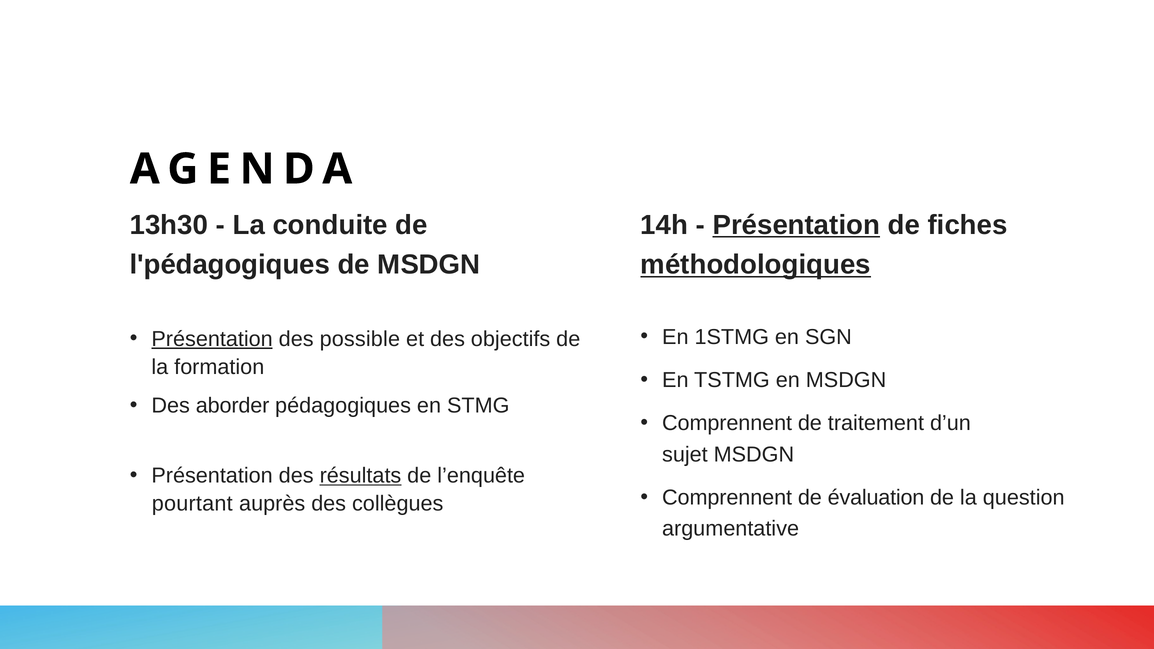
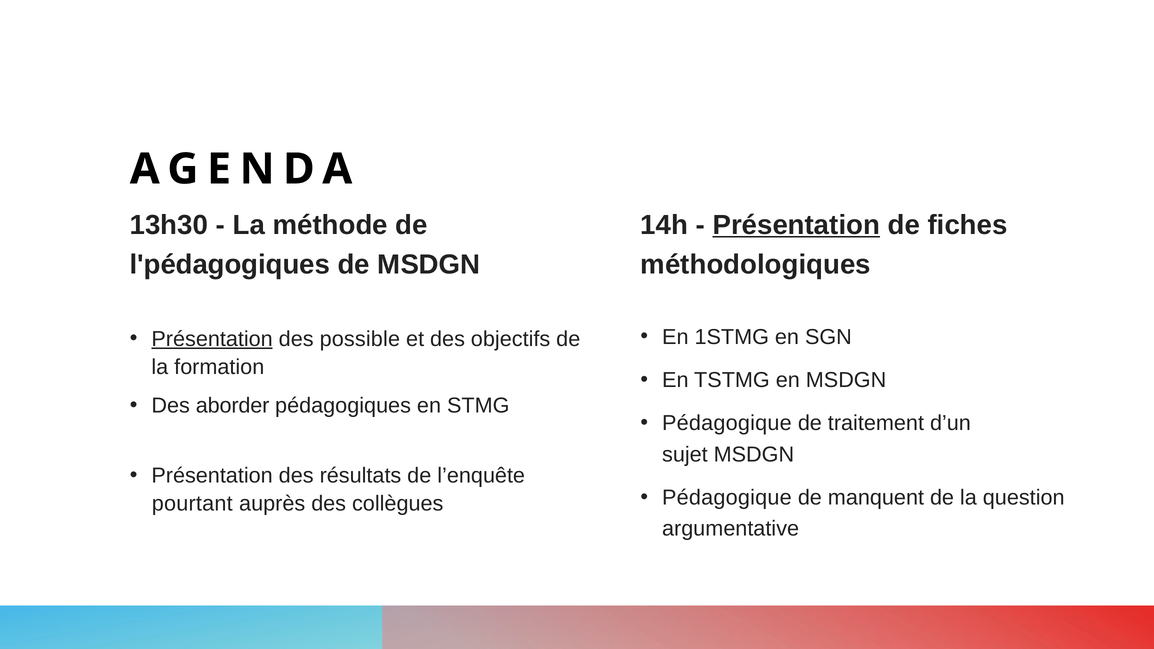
conduite: conduite -> méthode (330, 225)
méthodologiques underline: present -> none (756, 265)
Comprennent: Comprennent -> Pédagogique (727, 423)
résultats underline: present -> none (360, 476)
Comprennent: Comprennent -> Pédagogique (727, 498)
évaluation: évaluation -> manquent (876, 498)
